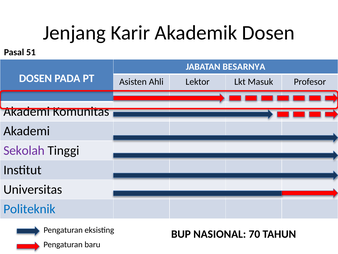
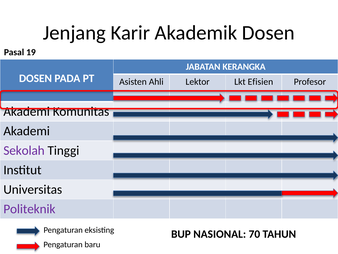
51: 51 -> 19 (31, 52)
BESARNYA: BESARNYA -> KERANGKA (244, 67)
Masuk: Masuk -> Efisien (260, 82)
Politeknik colour: blue -> purple (29, 209)
